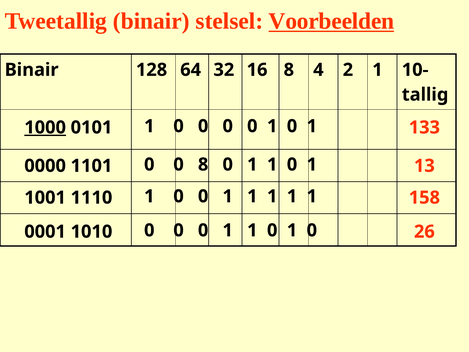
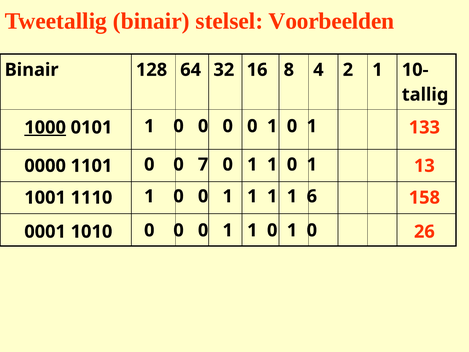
Voorbeelden underline: present -> none (331, 21)
0 8: 8 -> 7 (203, 164)
1: 1 -> 6 (312, 196)
